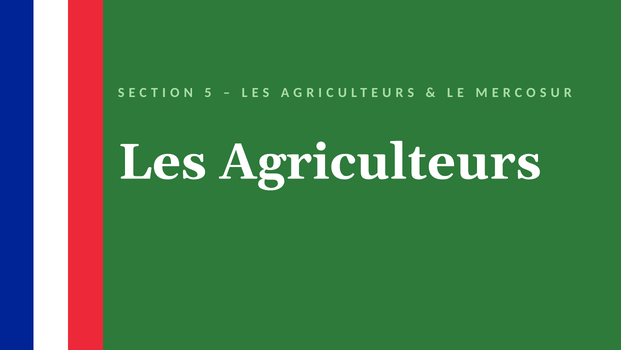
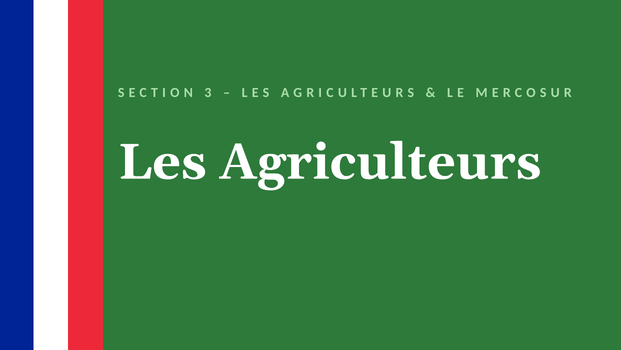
5: 5 -> 3 (208, 93)
